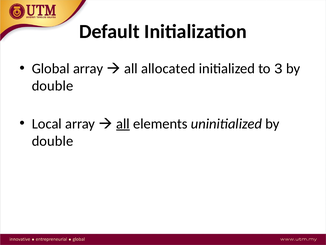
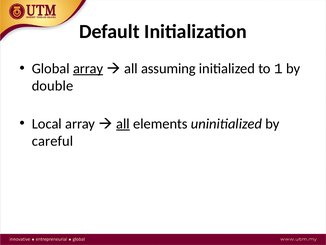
array underline: none -> present (88, 68)
allocated: allocated -> assuming (168, 68)
3: 3 -> 1 (278, 68)
double: double -> careful (53, 141)
